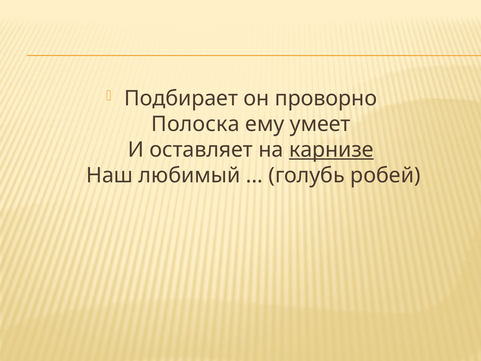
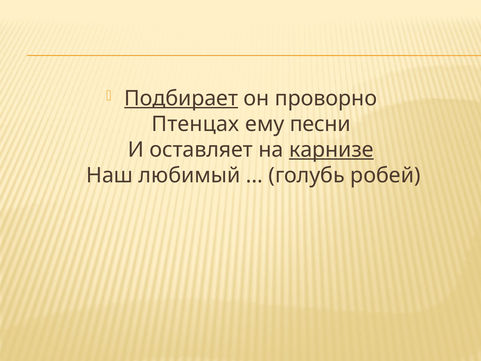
Подбирает underline: none -> present (181, 98)
Полоска: Полоска -> Птенцах (195, 124)
умеет: умеет -> песни (320, 124)
